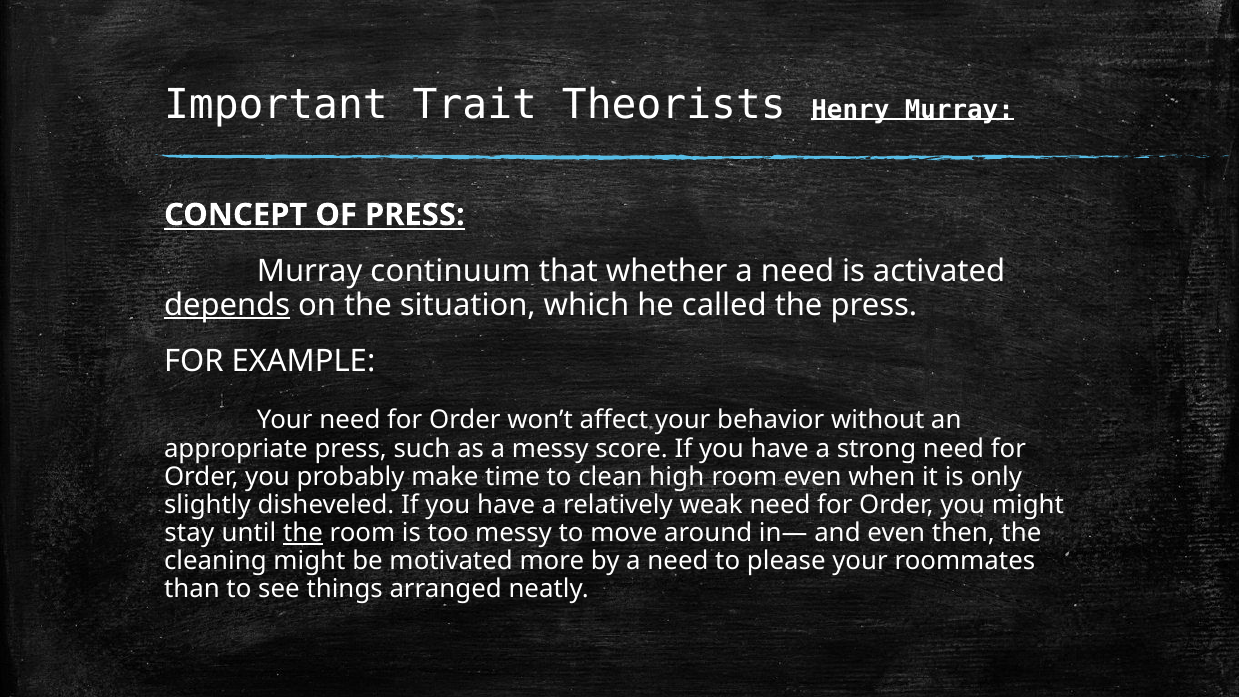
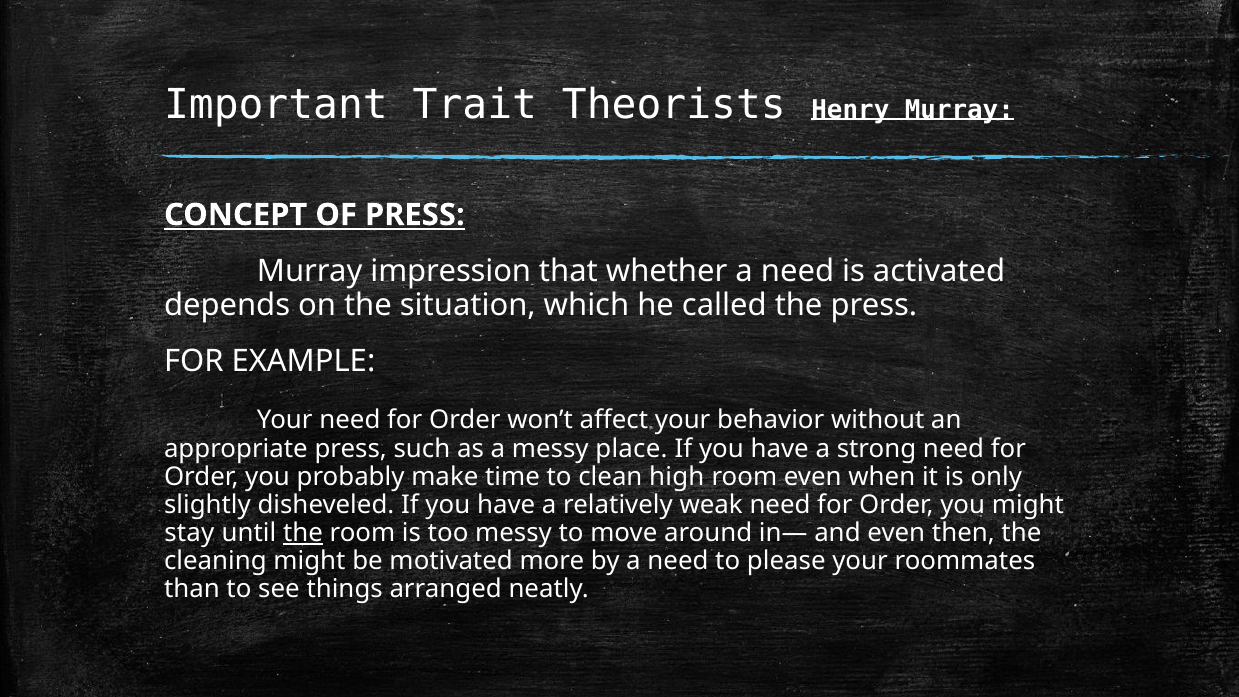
continuum: continuum -> impression (451, 272)
depends underline: present -> none (227, 305)
score: score -> place (631, 449)
